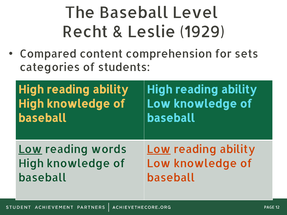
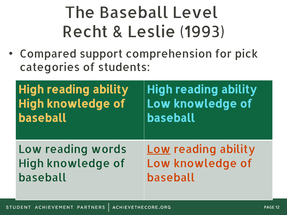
1929: 1929 -> 1993 (202, 32)
content: content -> support (101, 54)
sets: sets -> pick (246, 54)
Low underline: present -> none (30, 150)
